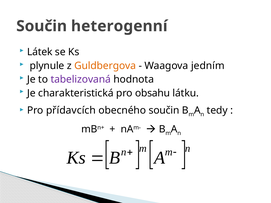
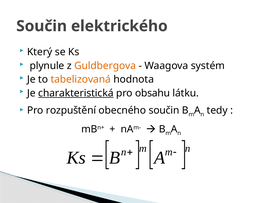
heterogenní: heterogenní -> elektrického (119, 26)
Látek: Látek -> Který (40, 52)
jedním: jedním -> systém (208, 66)
tabelizovaná colour: purple -> orange (81, 79)
charakteristická underline: none -> present (76, 93)
přídavcích: přídavcích -> rozpuštění (71, 110)
